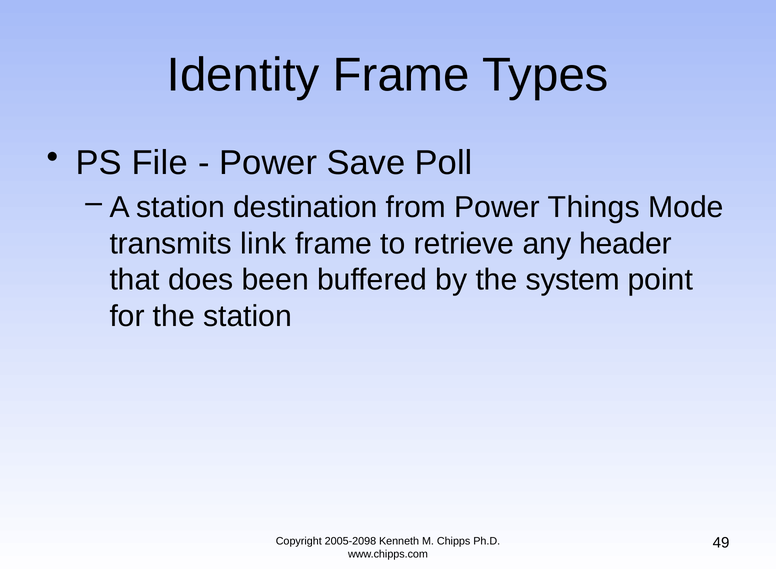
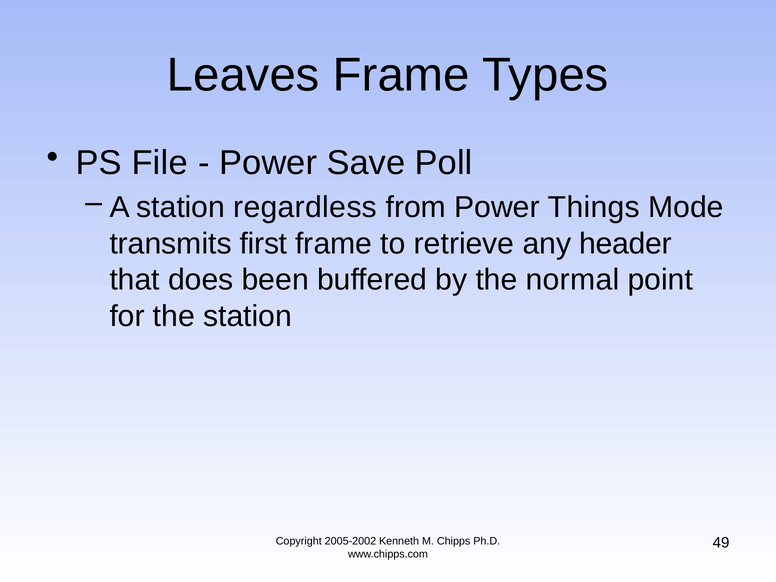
Identity: Identity -> Leaves (243, 75)
destination: destination -> regardless (305, 207)
link: link -> first (264, 244)
system: system -> normal (573, 280)
2005-2098: 2005-2098 -> 2005-2002 (350, 541)
